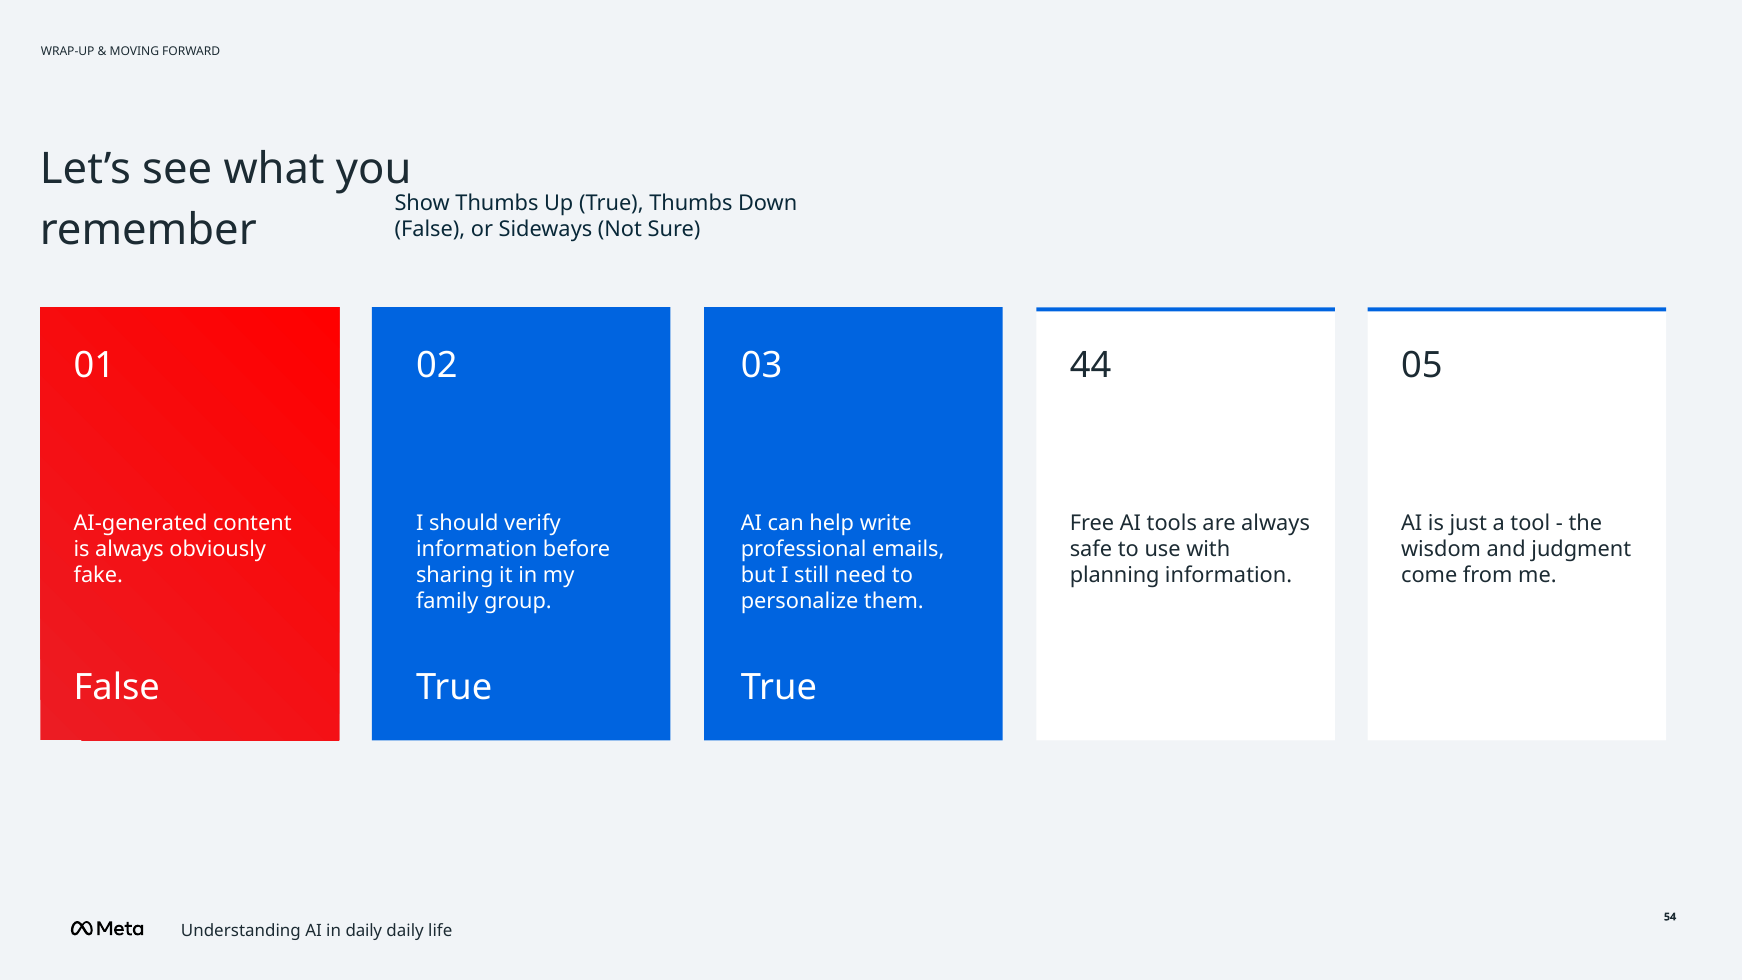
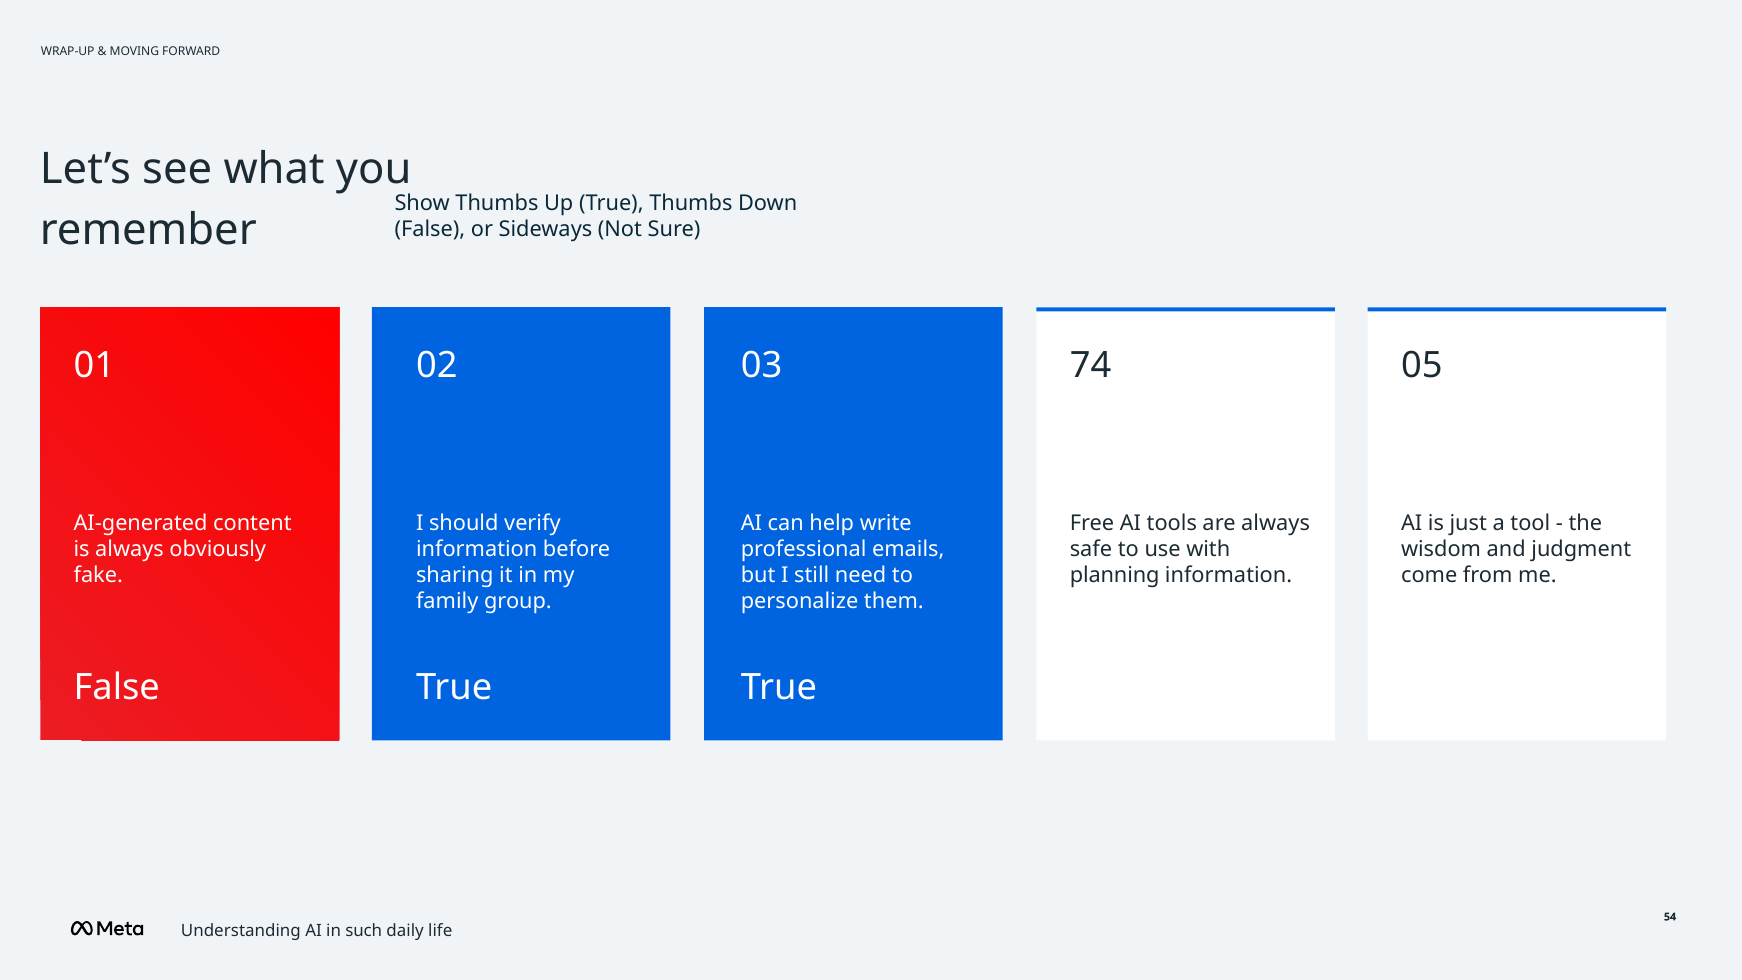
44: 44 -> 74 (1091, 365)
in daily: daily -> such (364, 930)
